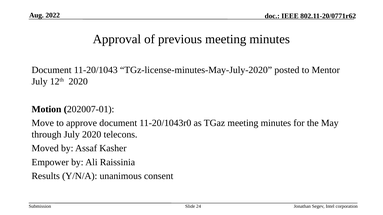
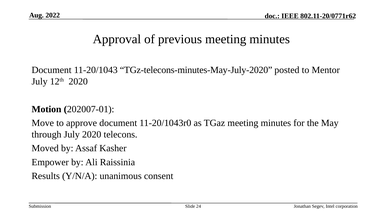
TGz-license-minutes-May-July-2020: TGz-license-minutes-May-July-2020 -> TGz-telecons-minutes-May-July-2020 (196, 70)
